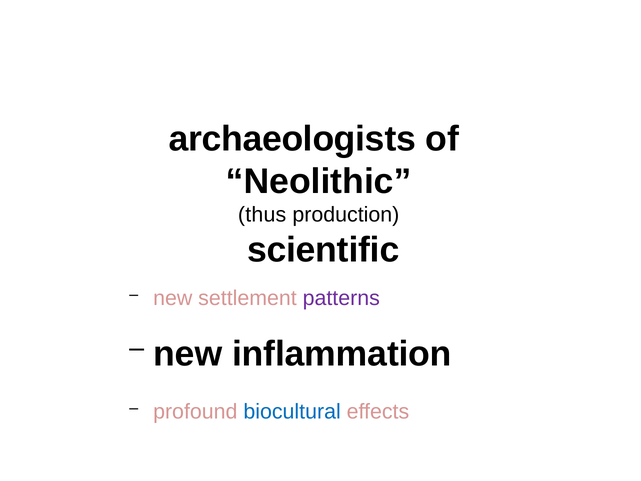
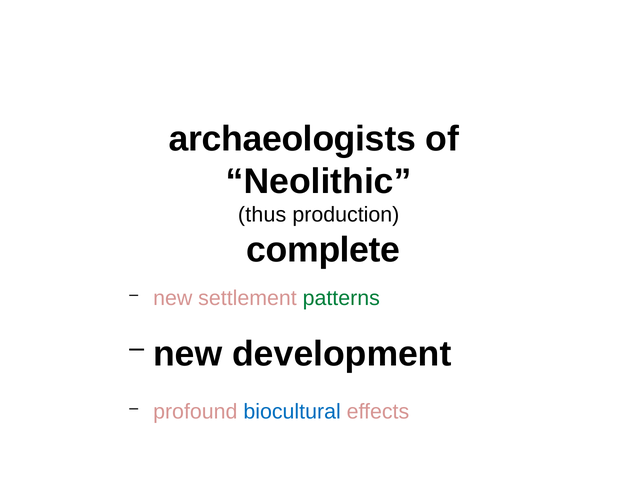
scientific: scientific -> complete (323, 250)
patterns colour: purple -> green (341, 298)
inflammation: inflammation -> development (342, 354)
